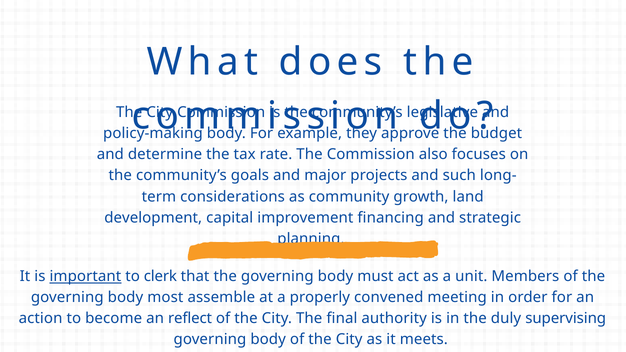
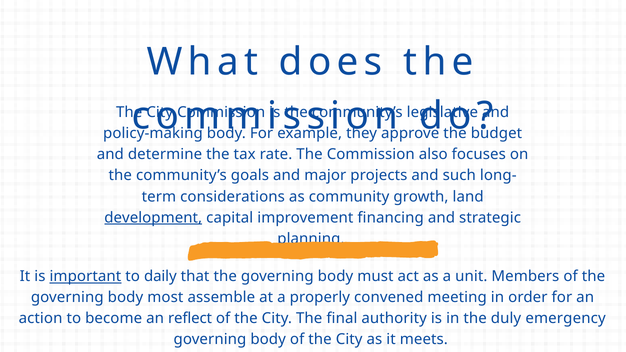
development underline: none -> present (153, 218)
clerk: clerk -> daily (160, 276)
supervising: supervising -> emergency (566, 319)
